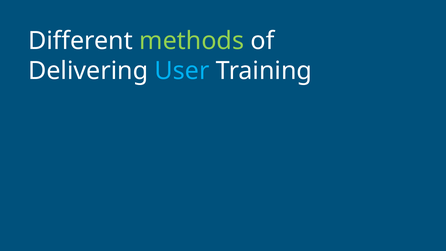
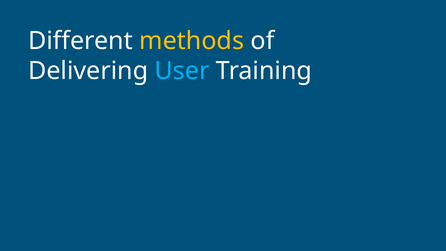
methods colour: light green -> yellow (192, 41)
